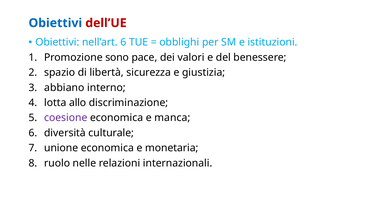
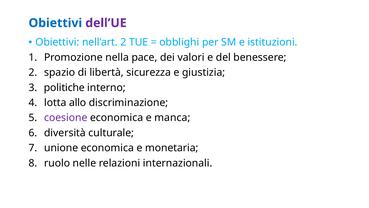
dell’UE colour: red -> purple (106, 23)
nell’art 6: 6 -> 2 (123, 42)
sono: sono -> nella (117, 57)
abbiano: abbiano -> politiche (64, 87)
